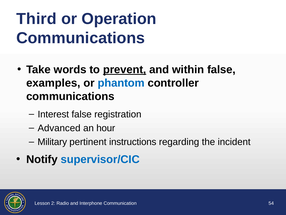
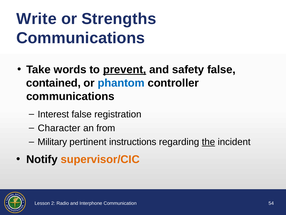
Third: Third -> Write (36, 19)
Operation: Operation -> Strengths (119, 19)
within: within -> safety (188, 69)
examples: examples -> contained (53, 83)
Advanced: Advanced -> Character (59, 128)
hour: hour -> from (106, 128)
the underline: none -> present (208, 142)
supervisor/CIC colour: blue -> orange (100, 159)
